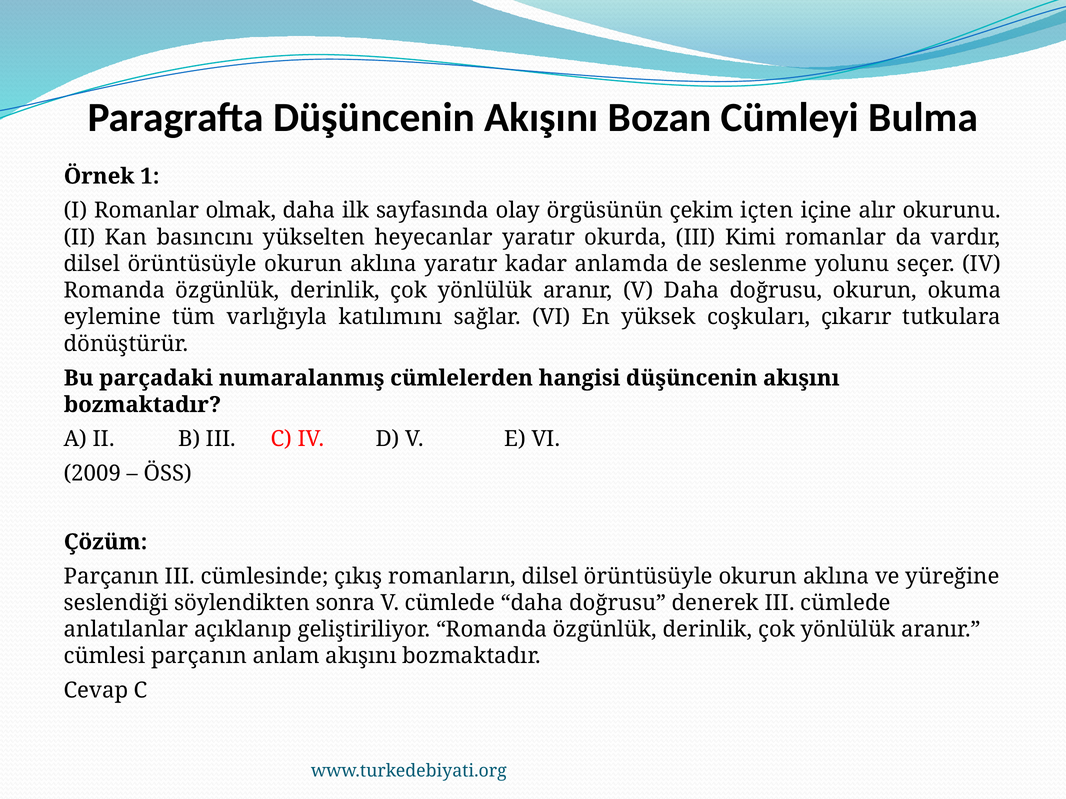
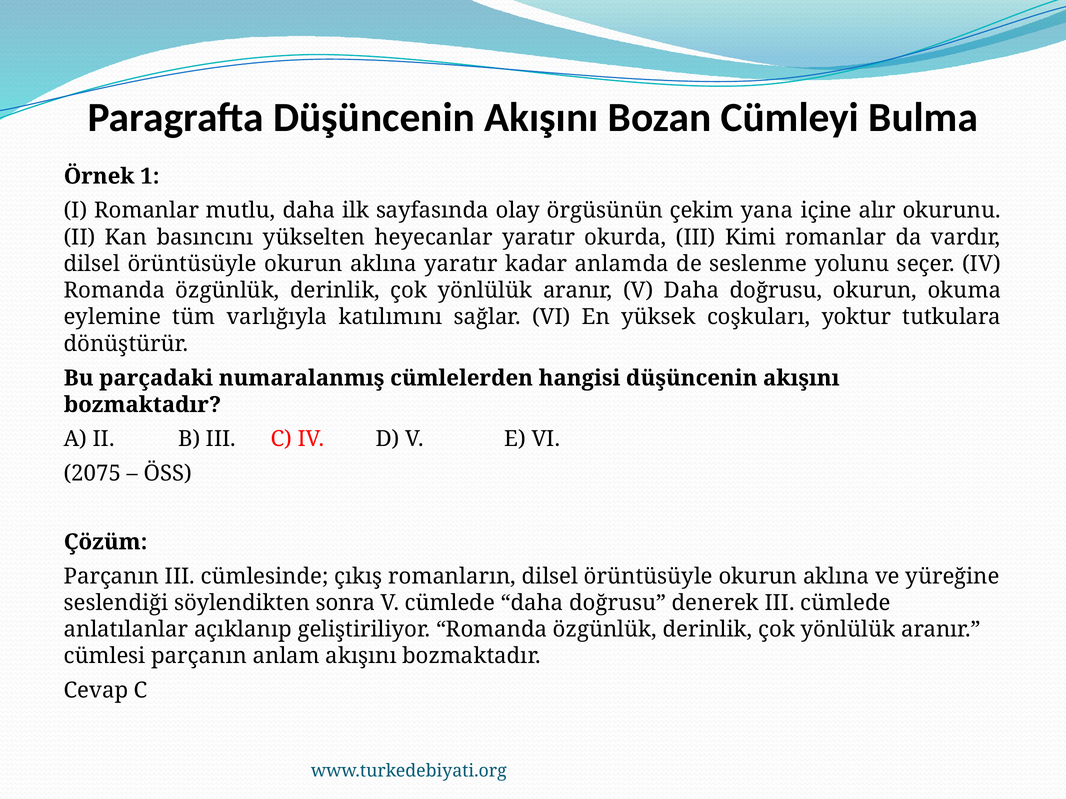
olmak: olmak -> mutlu (241, 211)
içten: içten -> yana (767, 211)
çıkarır: çıkarır -> yoktur (856, 317)
2009: 2009 -> 2075 (92, 474)
